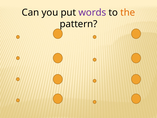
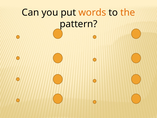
words colour: purple -> orange (92, 12)
